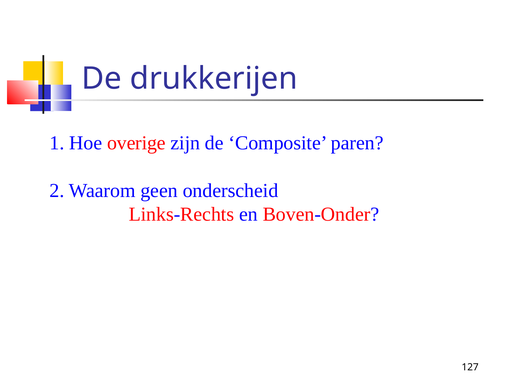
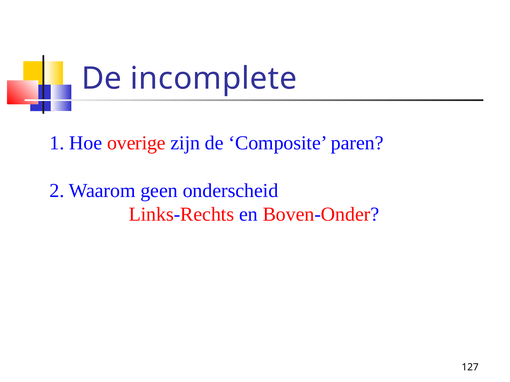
drukkerijen: drukkerijen -> incomplete (214, 79)
